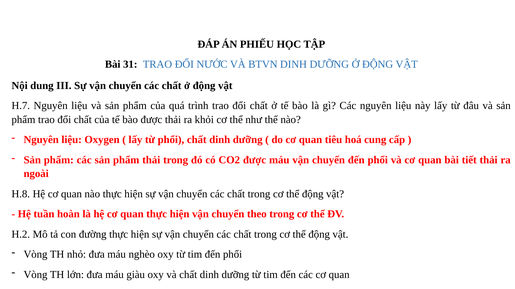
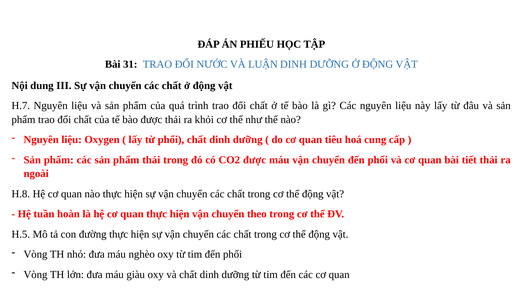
BTVN: BTVN -> LUẬN (263, 65)
H.2: H.2 -> H.5 (21, 235)
